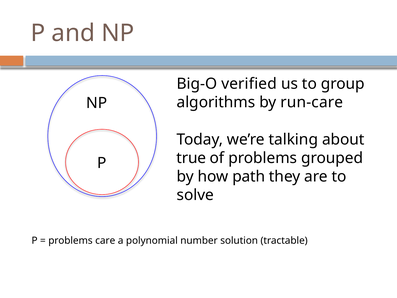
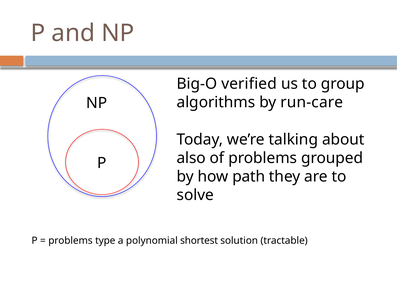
true: true -> also (191, 158)
care: care -> type (105, 240)
number: number -> shortest (199, 240)
